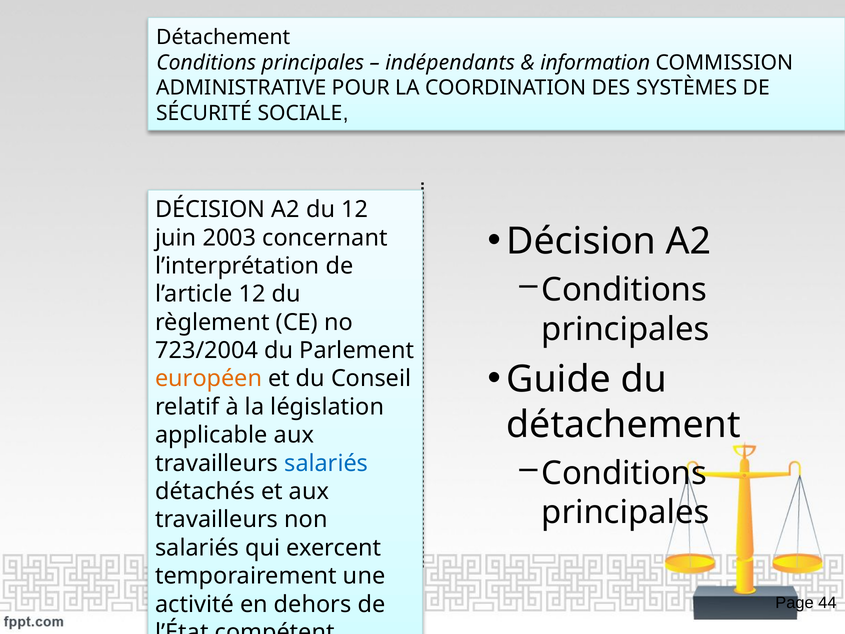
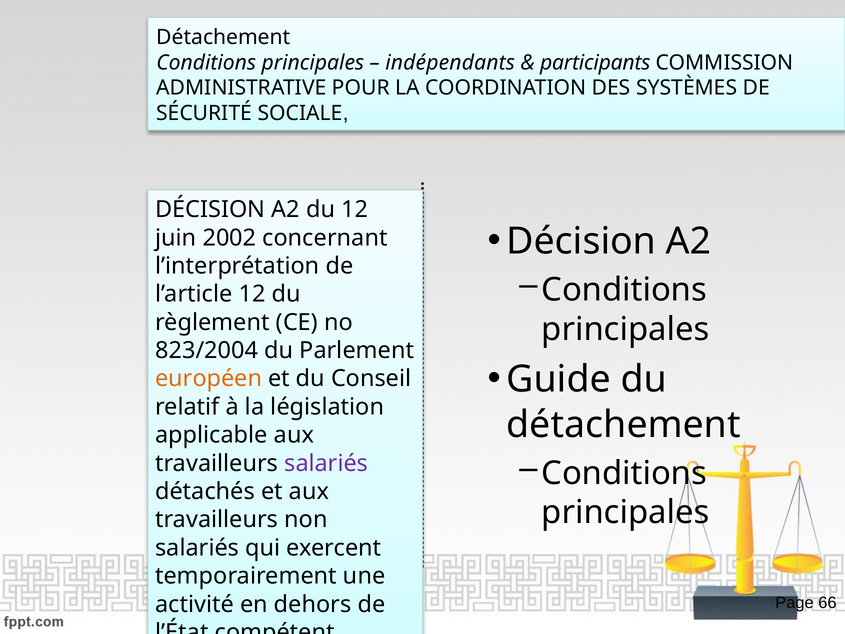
information: information -> participants (595, 63)
2003: 2003 -> 2002 (229, 238)
723/2004: 723/2004 -> 823/2004 (207, 350)
salariés colour: blue -> purple (326, 463)
44: 44 -> 66 (827, 603)
